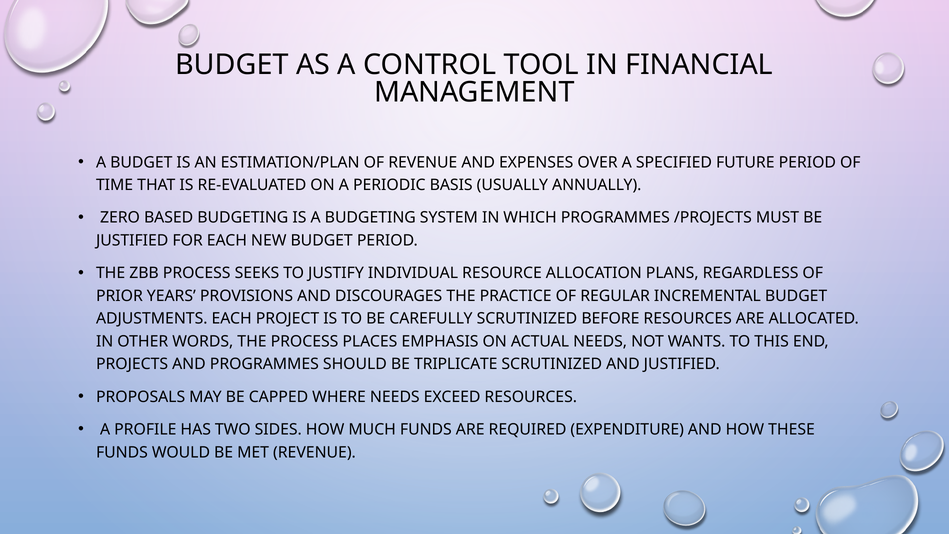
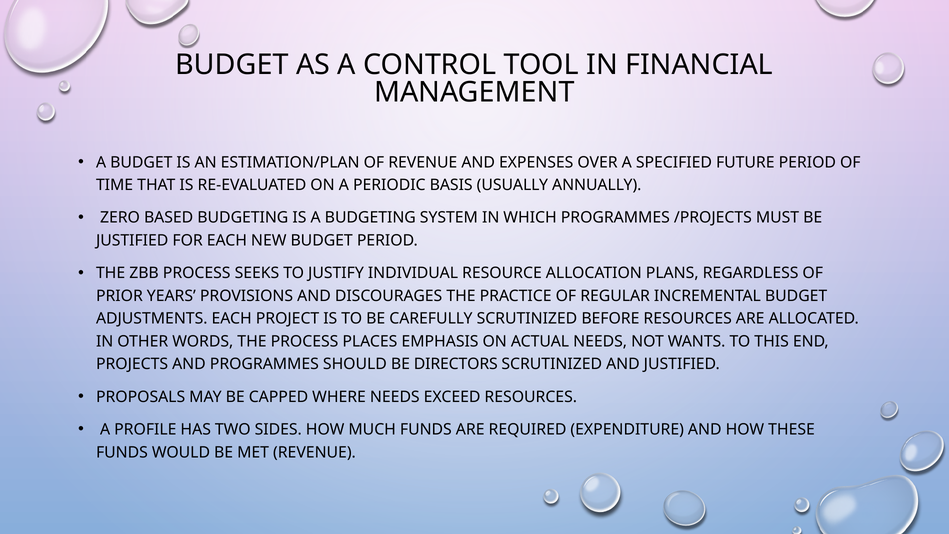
TRIPLICATE: TRIPLICATE -> DIRECTORS (456, 364)
